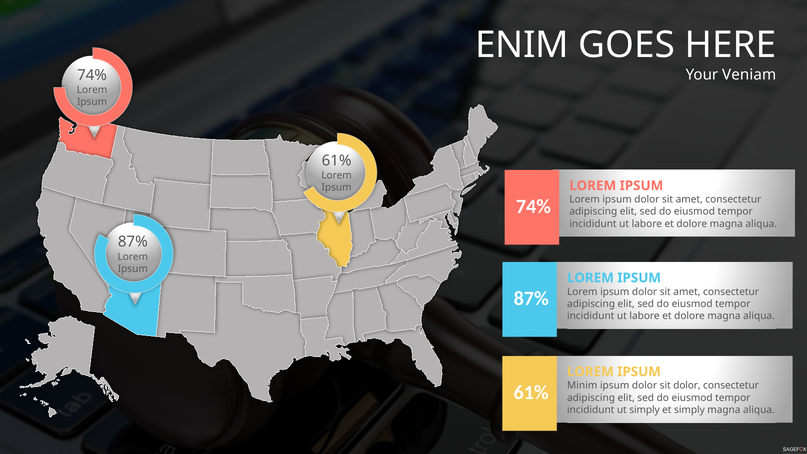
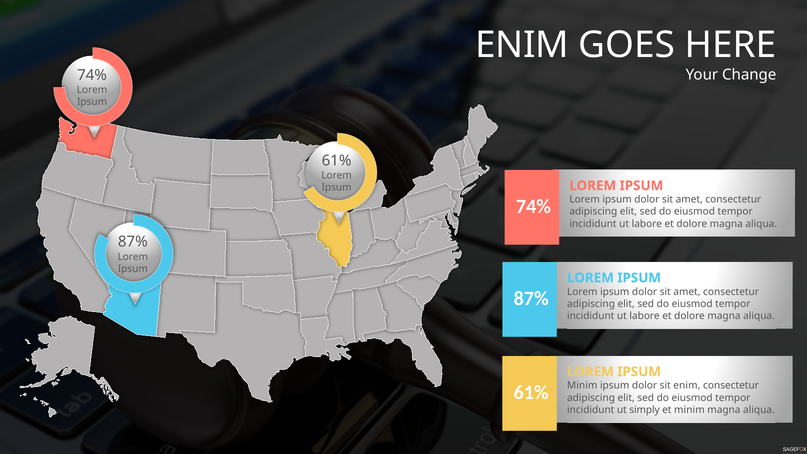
Veniam: Veniam -> Change (749, 75)
sit dolor: dolor -> enim (687, 386)
et simply: simply -> minim (689, 410)
